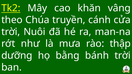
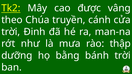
khăn: khăn -> được (89, 8)
Nuôi: Nuôi -> Đinh (34, 32)
